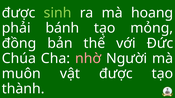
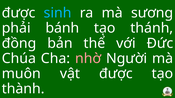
sinh colour: light green -> light blue (58, 13)
hoang: hoang -> sương (152, 13)
mỏng: mỏng -> thánh (152, 28)
